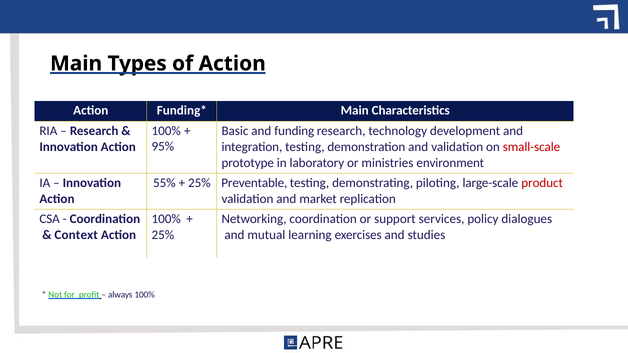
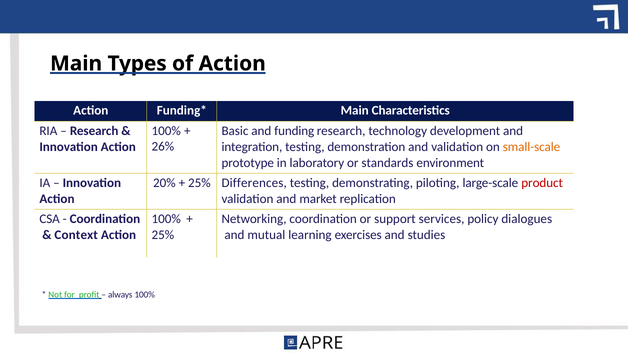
95%: 95% -> 26% (163, 146)
small-scale colour: red -> orange (532, 147)
ministries: ministries -> standards (387, 163)
55%: 55% -> 20% (164, 183)
Preventable: Preventable -> Differences (254, 183)
